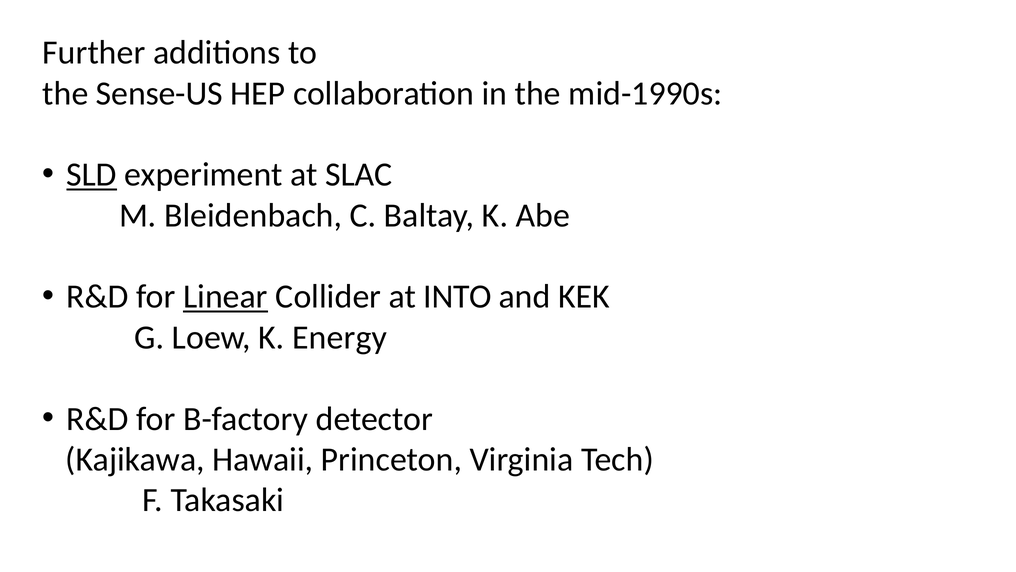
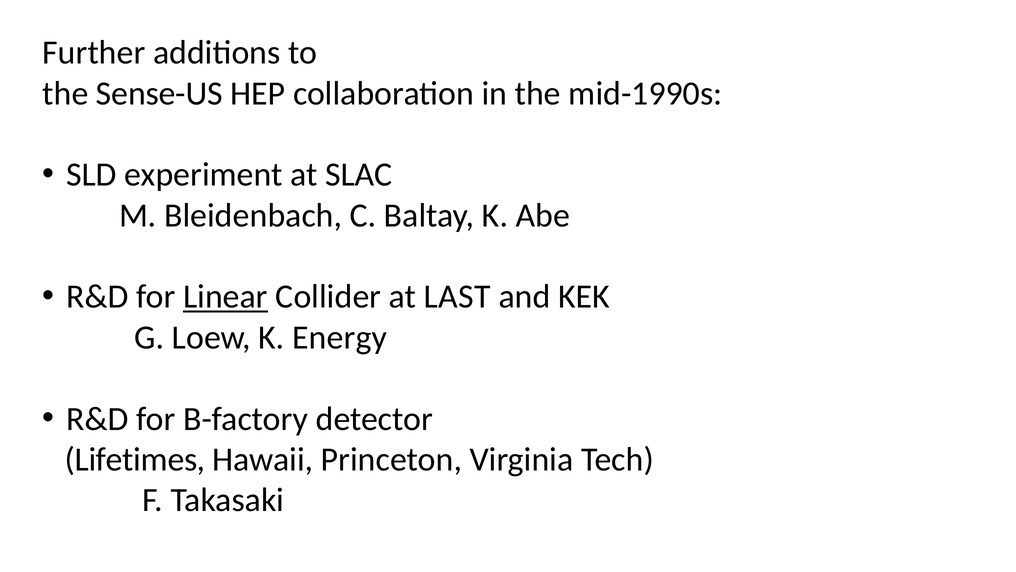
SLD underline: present -> none (92, 175)
INTO: INTO -> LAST (457, 296)
Kajikawa: Kajikawa -> Lifetimes (135, 459)
